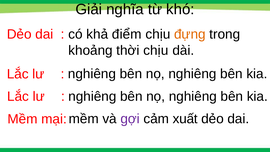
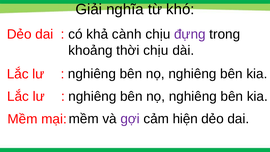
điểm: điểm -> cành (127, 34)
đựng colour: orange -> purple (190, 34)
xuất: xuất -> hiện (185, 119)
